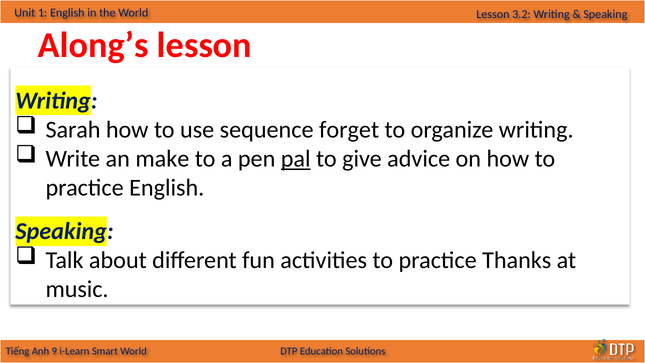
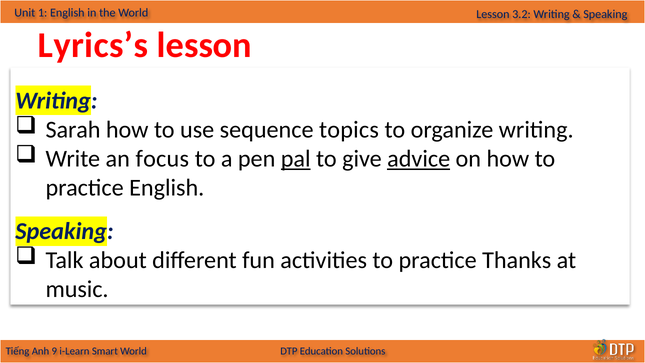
Along’s: Along’s -> Lyrics’s (93, 45)
forget: forget -> topics (349, 130)
make: make -> focus (162, 159)
advice underline: none -> present (419, 159)
